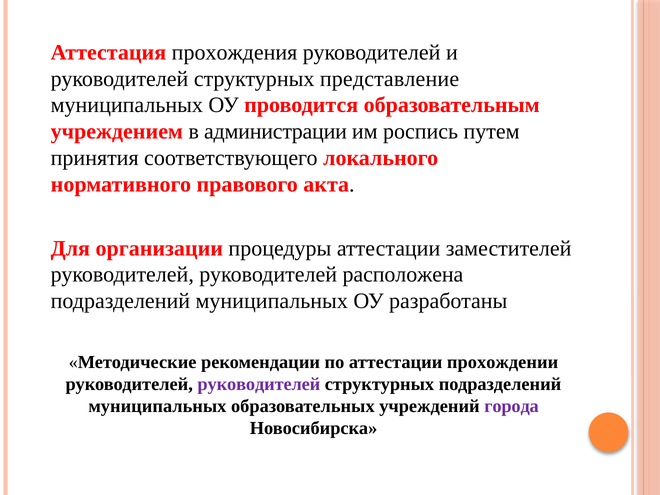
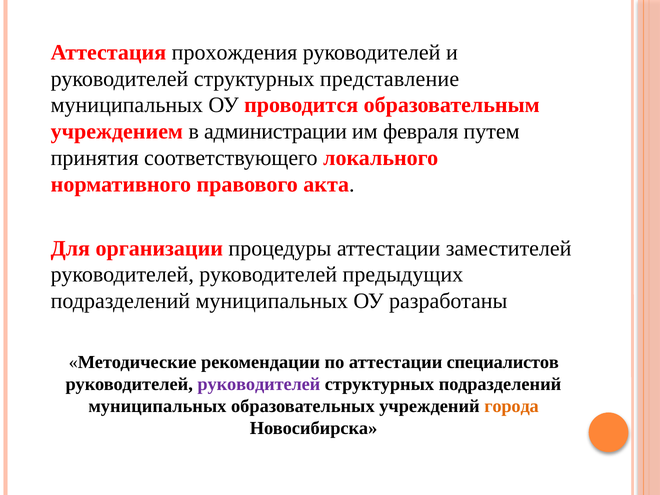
роспись: роспись -> февраля (421, 132)
расположена: расположена -> предыдущих (403, 275)
прохождении: прохождении -> специалистов (503, 362)
города colour: purple -> orange (512, 406)
